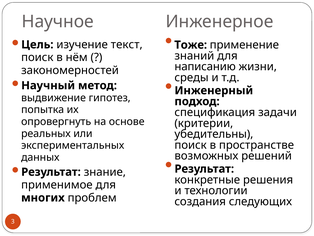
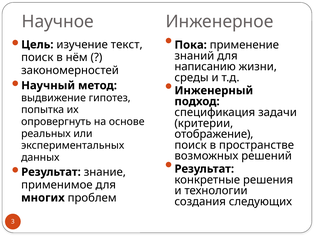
Тоже: Тоже -> Пока (191, 45)
убедительны: убедительны -> отображение (214, 134)
